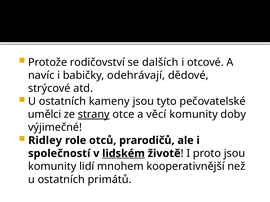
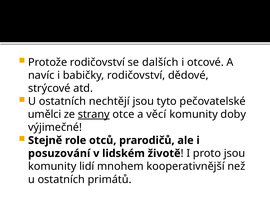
babičky odehrávají: odehrávají -> rodičovství (136, 75)
kameny: kameny -> nechtějí (109, 102)
Ridley: Ridley -> Stejně (45, 141)
společností: společností -> posuzování (59, 154)
lidském underline: present -> none (124, 154)
